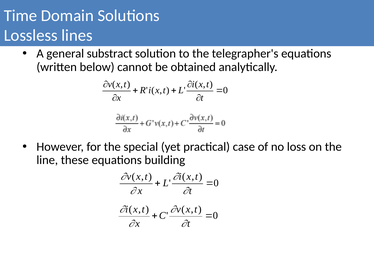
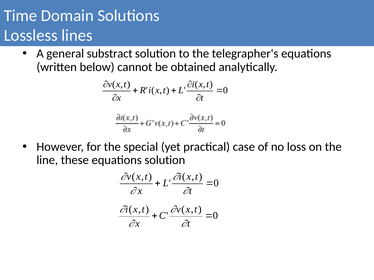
equations building: building -> solution (165, 160)
